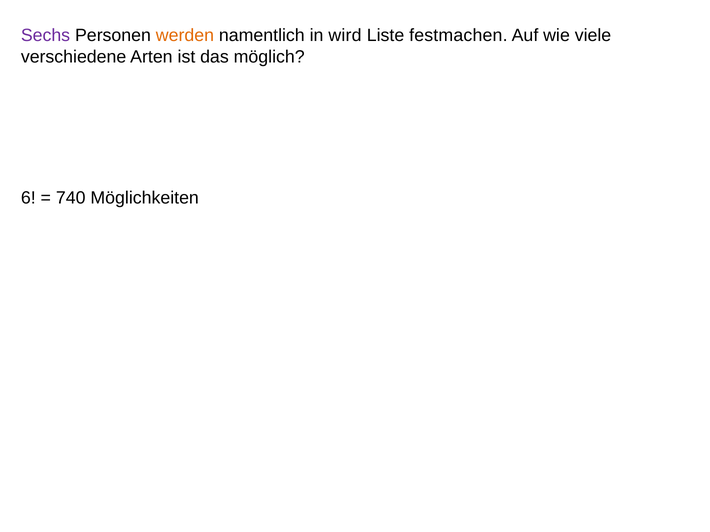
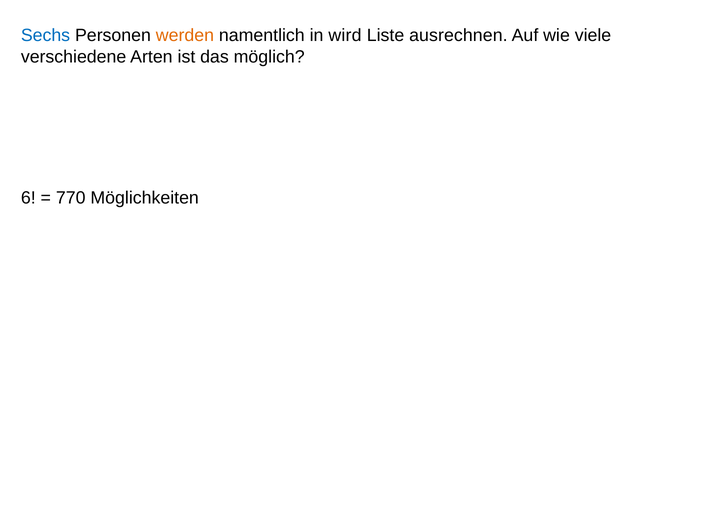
Sechs colour: purple -> blue (46, 36)
festmachen: festmachen -> ausrechnen (458, 36)
740: 740 -> 770 (71, 198)
